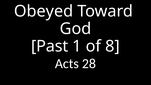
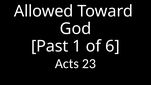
Obeyed: Obeyed -> Allowed (44, 11)
8: 8 -> 6 (113, 46)
28: 28 -> 23 (89, 64)
